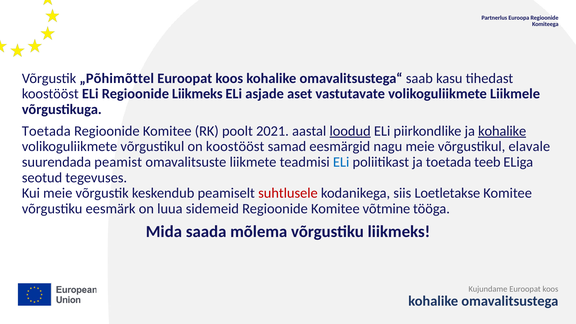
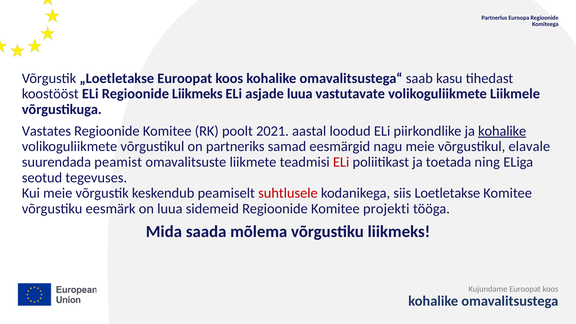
„Põhimõttel: „Põhimõttel -> „Loetletakse (117, 78)
asjade aset: aset -> luua (300, 94)
Toetada: Toetada -> Vastates (46, 131)
loodud underline: present -> none (350, 131)
on koostööst: koostööst -> partneriks (235, 147)
ELi colour: blue -> red (341, 162)
teeb: teeb -> ning (487, 162)
võtmine: võtmine -> projekti (386, 209)
